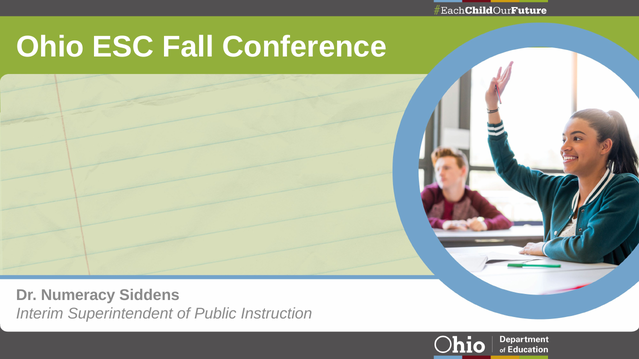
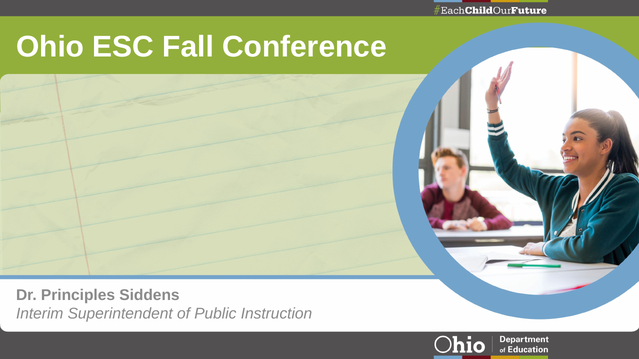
Numeracy: Numeracy -> Principles (78, 296)
